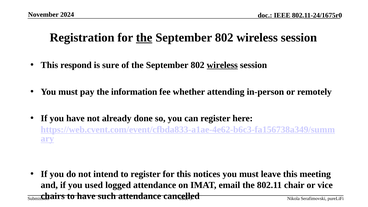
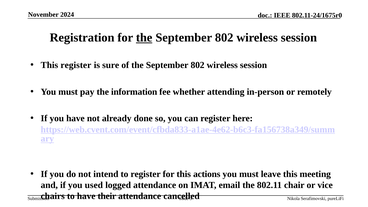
This respond: respond -> register (76, 65)
wireless underline: present -> none (222, 65)
notices: notices -> actions (207, 174)
such: such -> their (107, 196)
